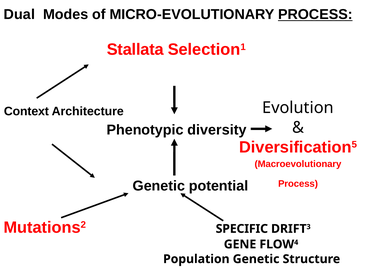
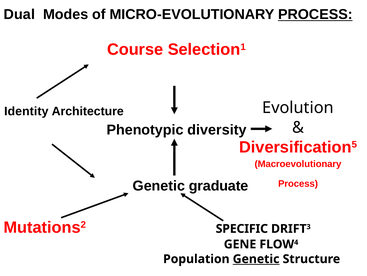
Stallata: Stallata -> Course (135, 49)
Context: Context -> Identity (26, 111)
potential: potential -> graduate (219, 185)
Genetic underline: none -> present (256, 258)
